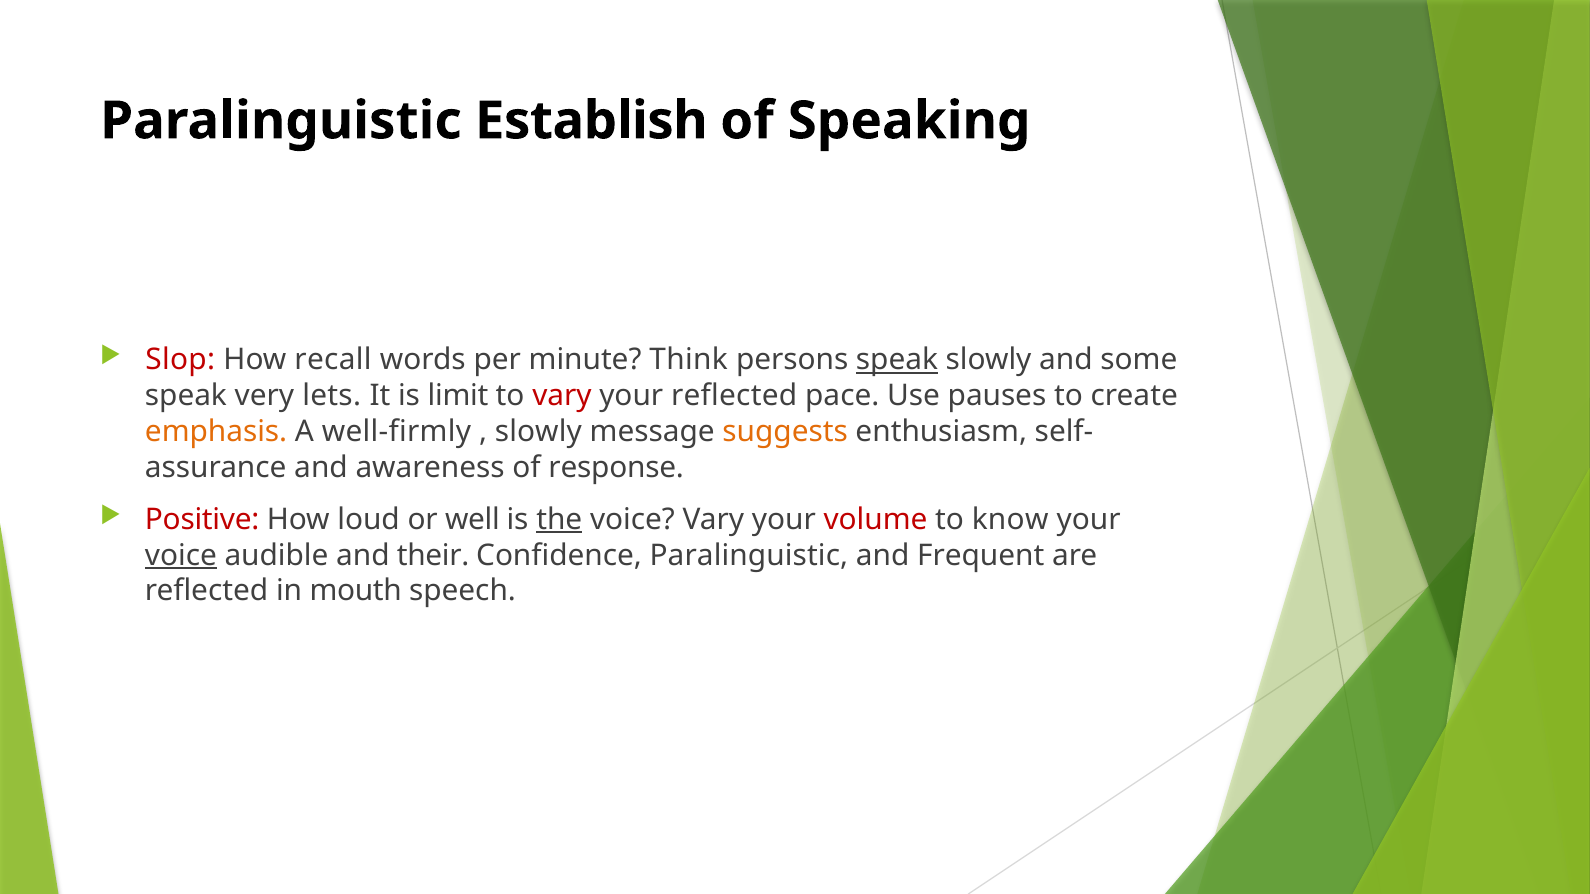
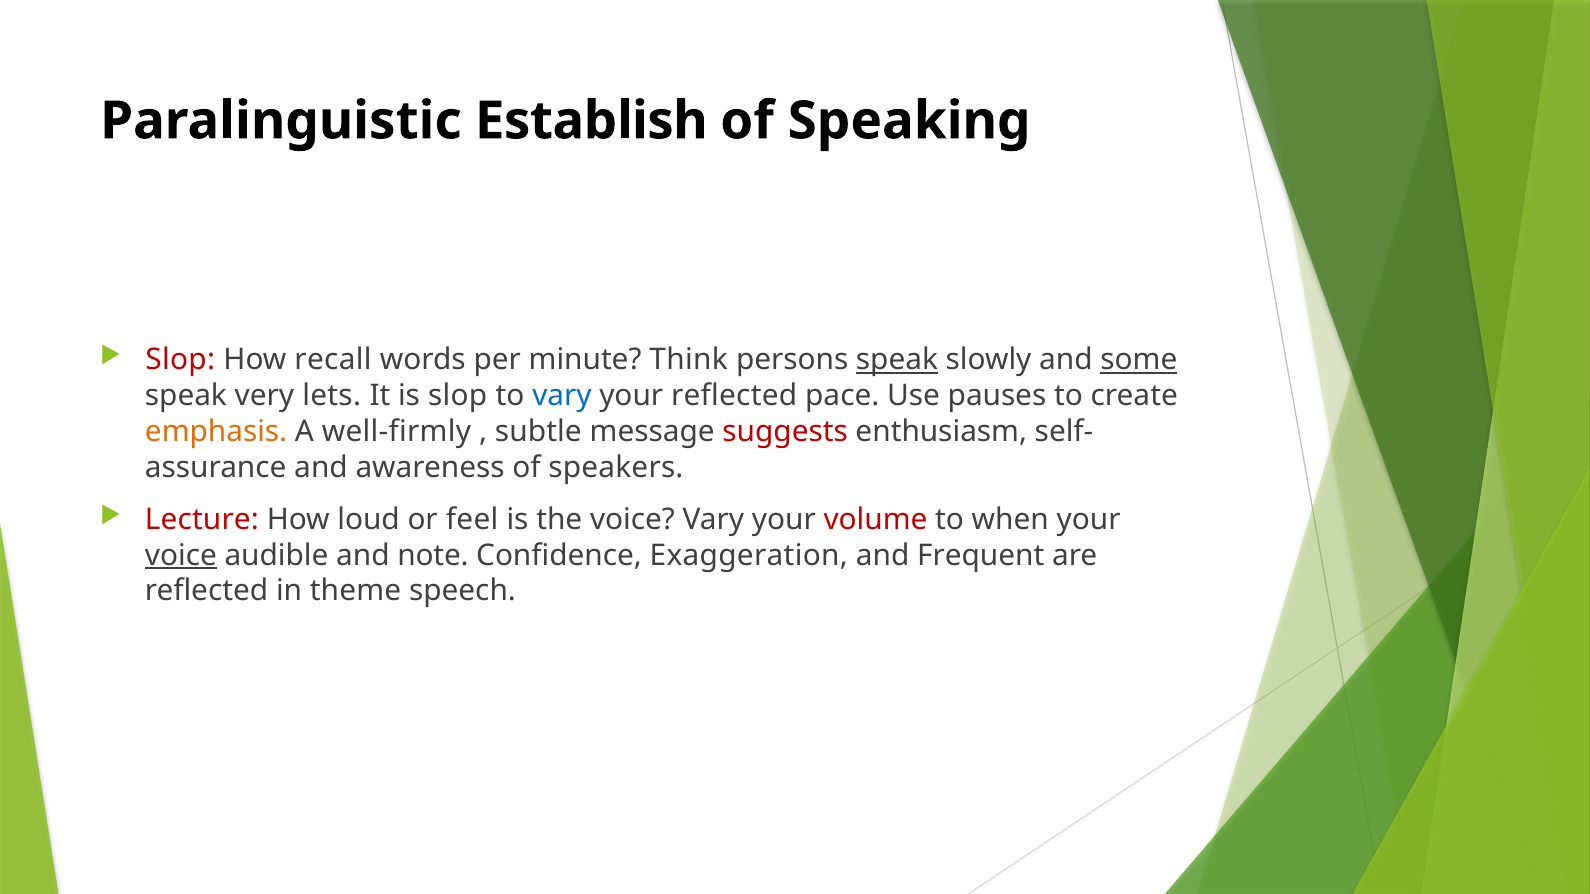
some underline: none -> present (1139, 360)
is limit: limit -> slop (458, 396)
vary colour: red -> blue (562, 396)
slowly: slowly -> subtle (538, 432)
suggests colour: orange -> red (785, 432)
response: response -> speakers (616, 467)
Positive: Positive -> Lecture (202, 520)
well: well -> feel (472, 520)
the underline: present -> none (559, 520)
know: know -> when (1010, 520)
their: their -> note (433, 556)
Confidence Paralinguistic: Paralinguistic -> Exaggeration (749, 556)
mouth: mouth -> theme (355, 591)
